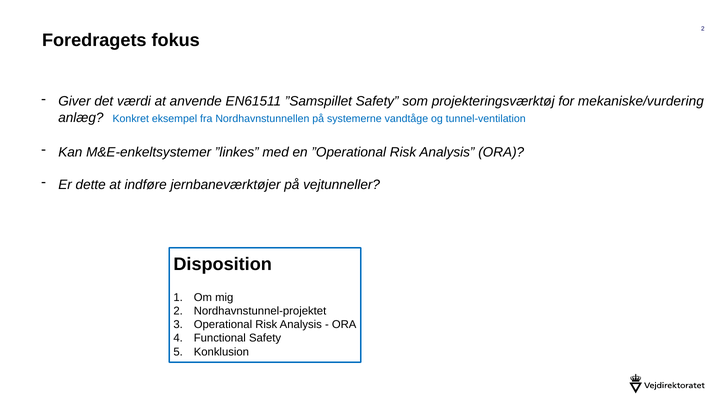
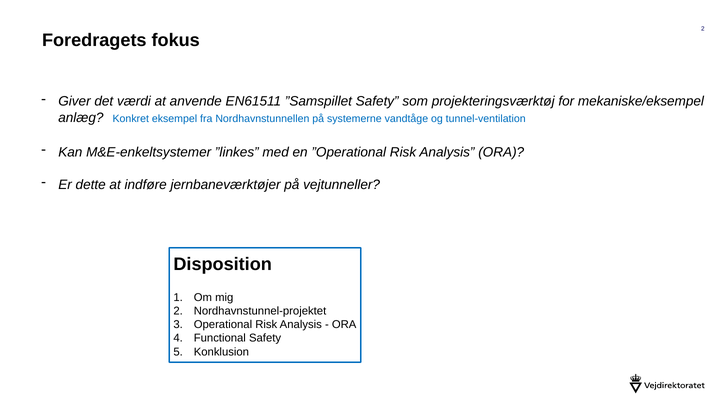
mekaniske/vurdering: mekaniske/vurdering -> mekaniske/eksempel (641, 102)
